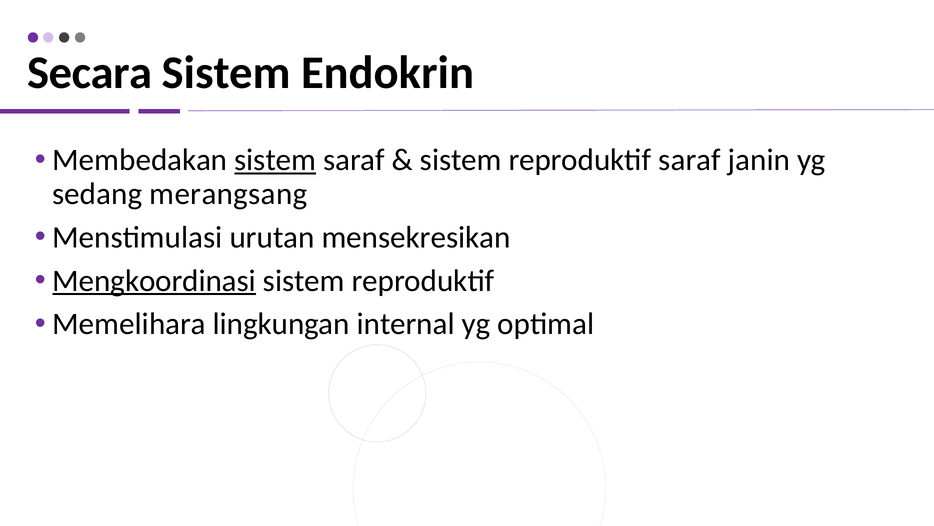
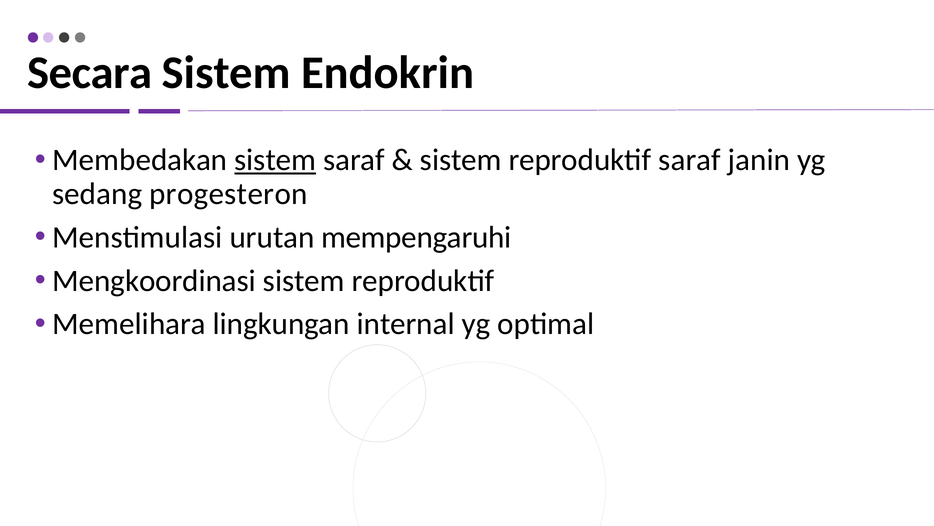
merangsang: merangsang -> progesteron (228, 194)
mensekresikan: mensekresikan -> mempengaruhi (416, 237)
Mengkoordinasi underline: present -> none (154, 280)
